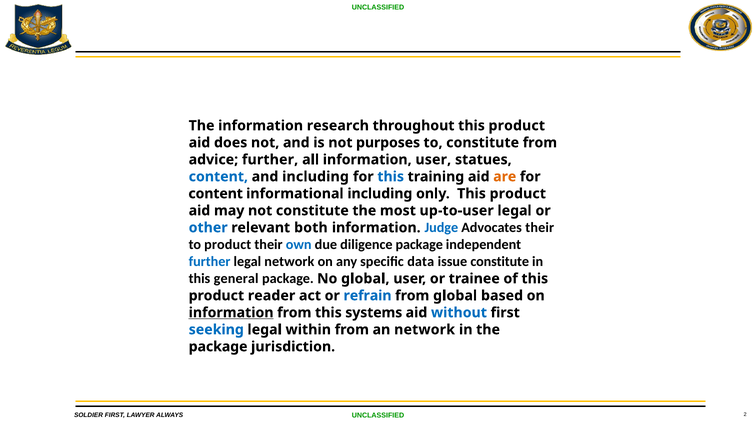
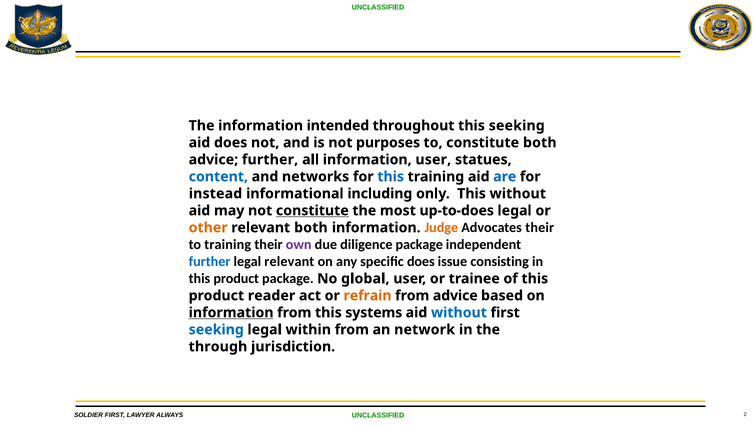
research: research -> intended (338, 126)
throughout this product: product -> seeking (517, 126)
constitute from: from -> both (540, 143)
and including: including -> networks (316, 177)
are colour: orange -> blue (505, 177)
content: content -> instead (216, 194)
only This product: product -> without (518, 194)
constitute underline: none -> present (312, 211)
up-to-user: up-to-user -> up-to-does (457, 211)
other colour: blue -> orange (208, 228)
Judge colour: blue -> orange (441, 228)
to product: product -> training (228, 245)
own colour: blue -> purple (299, 245)
legal network: network -> relevant (289, 262)
specific data: data -> does (421, 262)
issue constitute: constitute -> consisting (500, 262)
general: general -> product (236, 279)
refrain colour: blue -> orange (368, 296)
from global: global -> advice (455, 296)
package: package -> through (218, 347)
